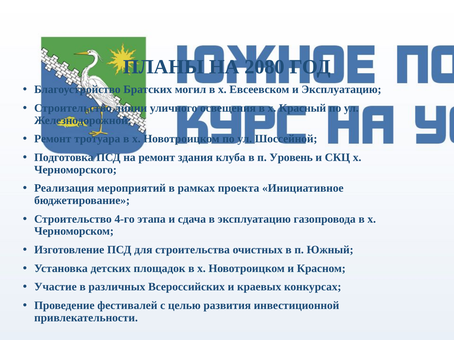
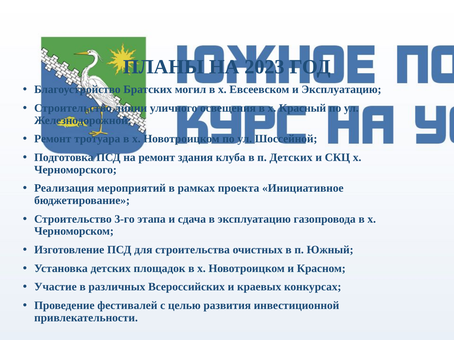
2080: 2080 -> 2023 (265, 67)
п Уровень: Уровень -> Детских (291, 158)
4-го: 4-го -> 3-го (125, 219)
